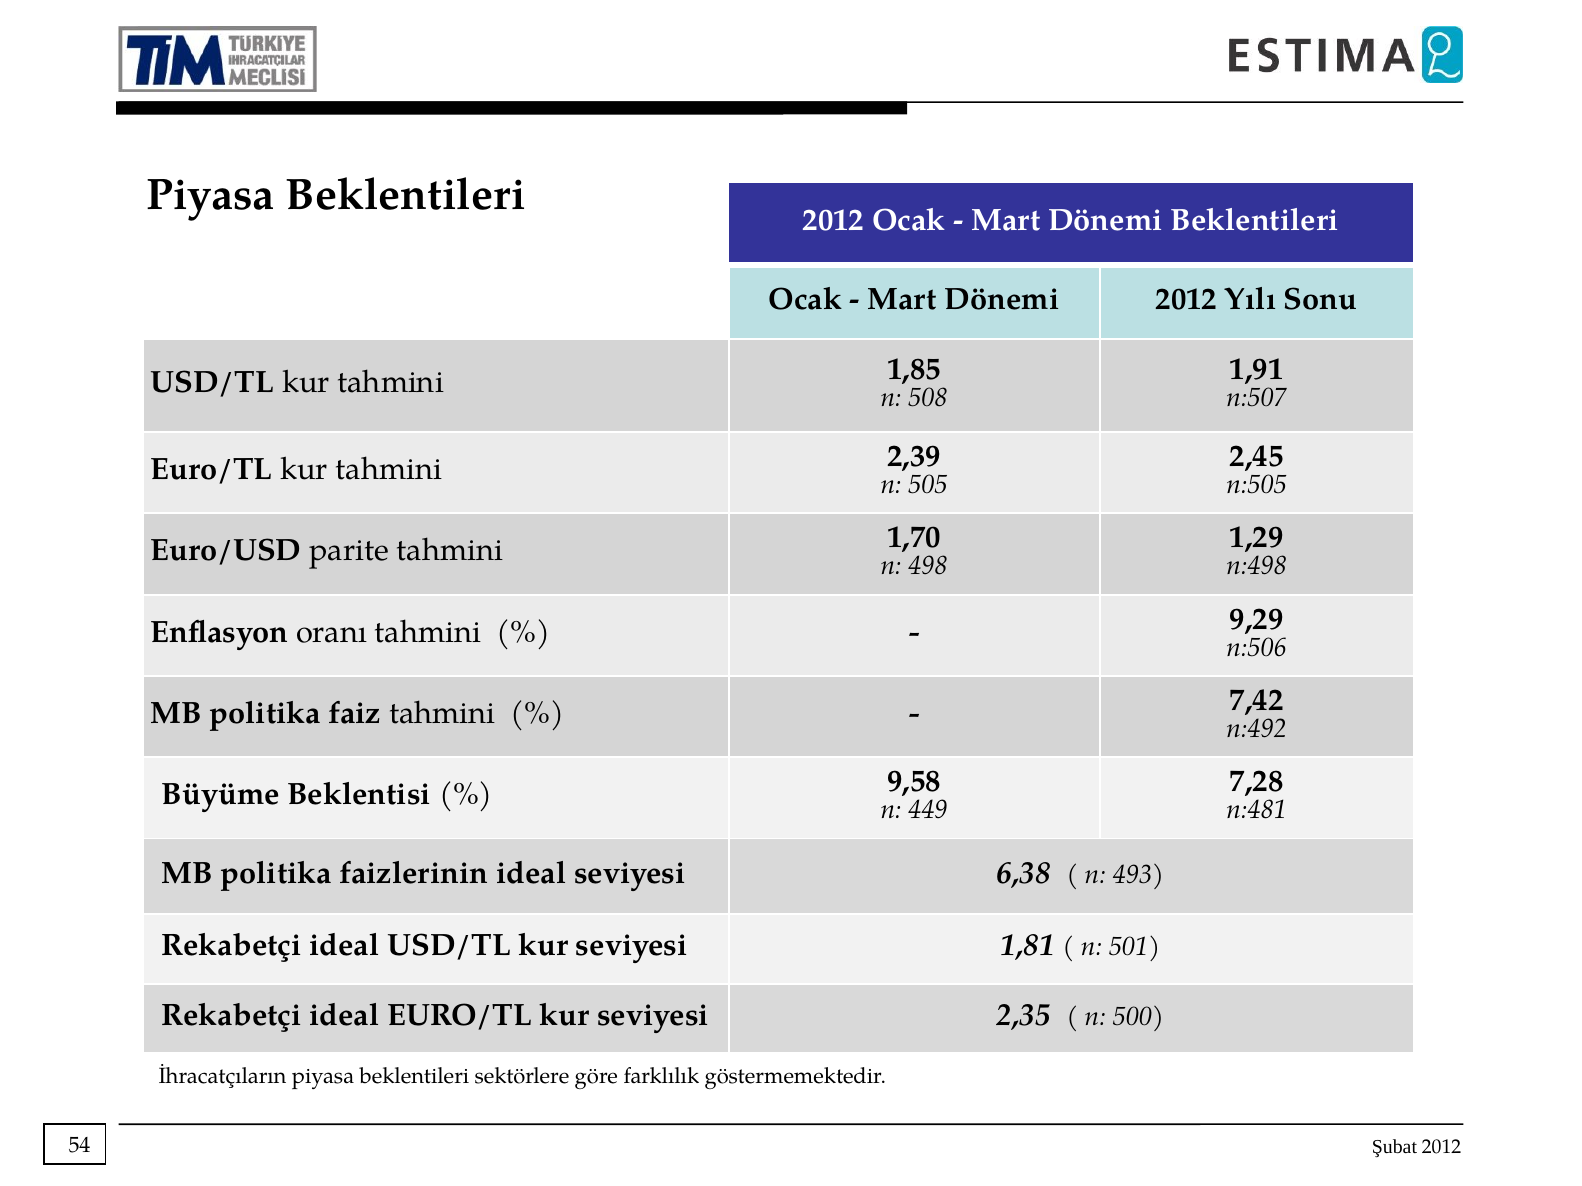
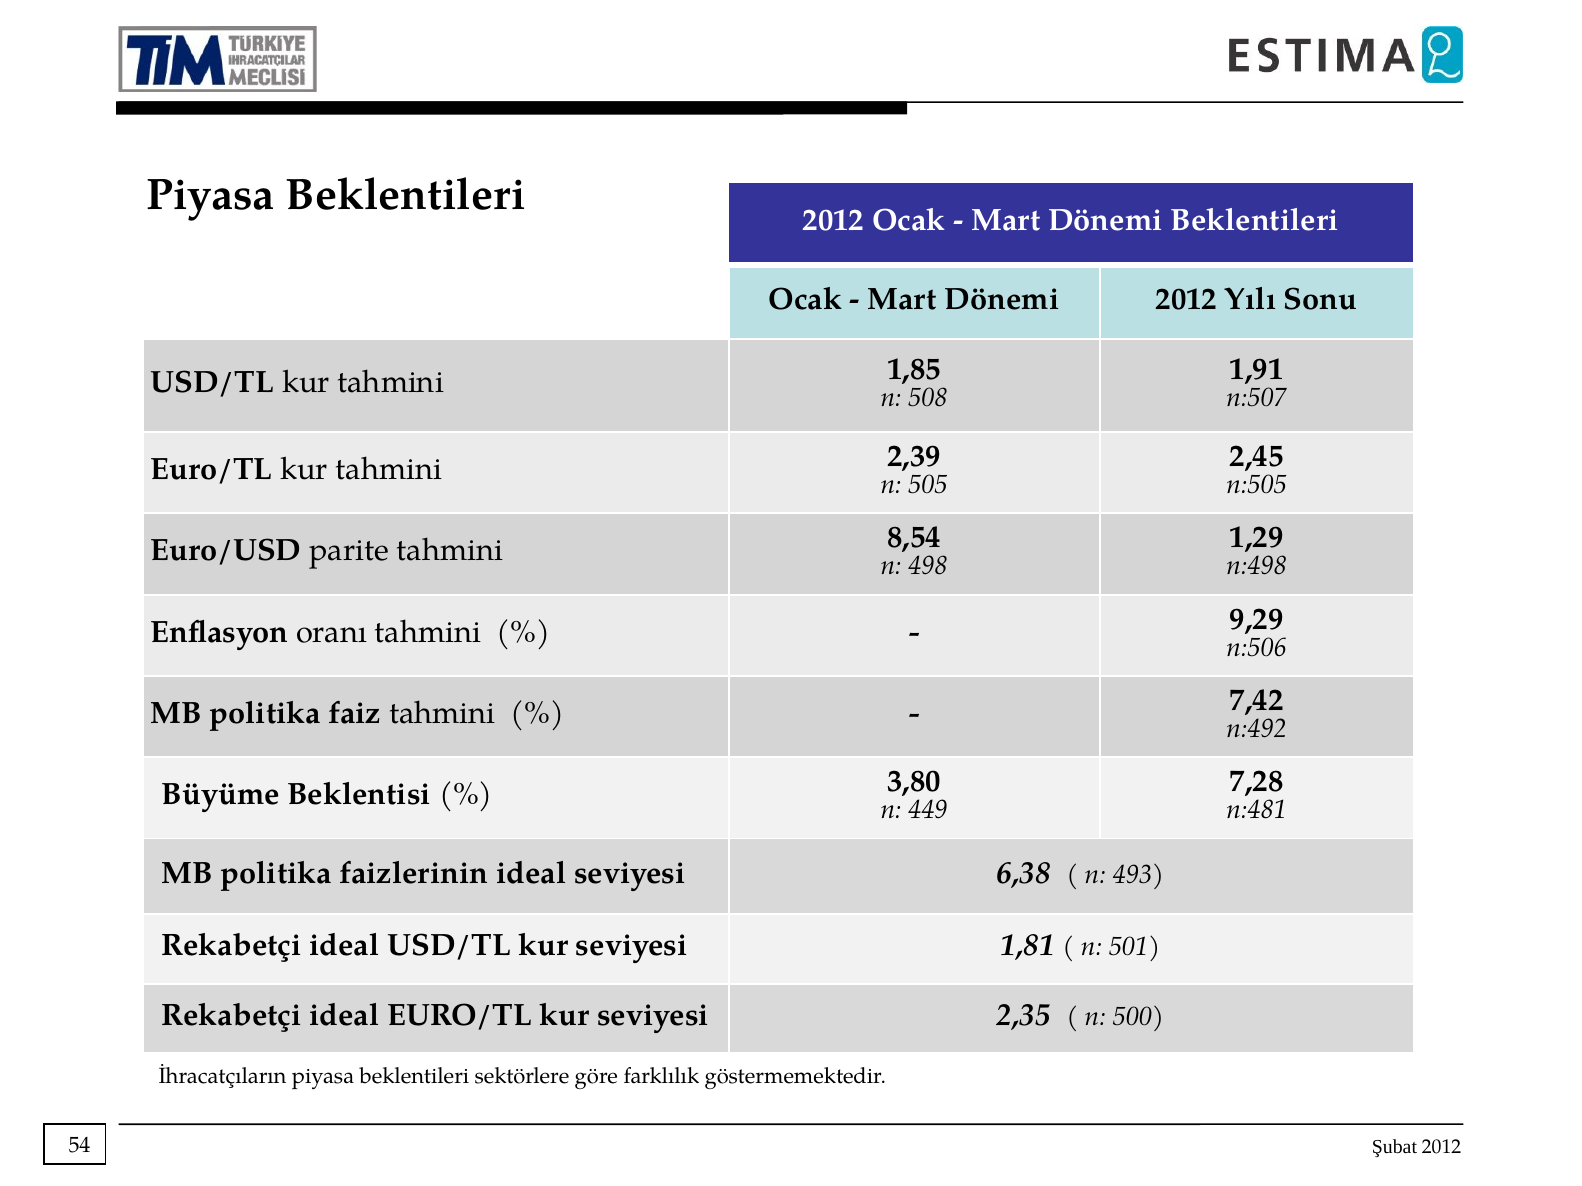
1,70: 1,70 -> 8,54 (914, 538)
9,58: 9,58 -> 3,80 (914, 782)
